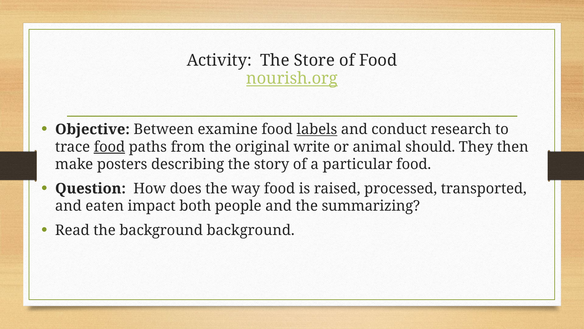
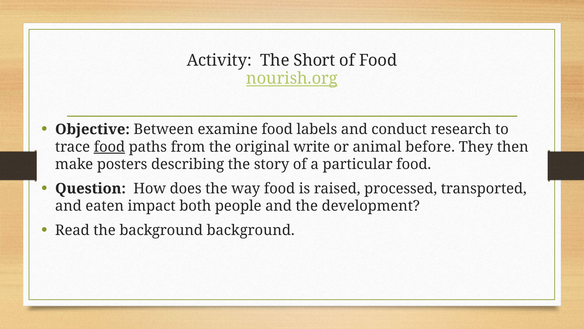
Store: Store -> Short (314, 60)
labels underline: present -> none (317, 129)
should: should -> before (430, 147)
summarizing: summarizing -> development (371, 206)
